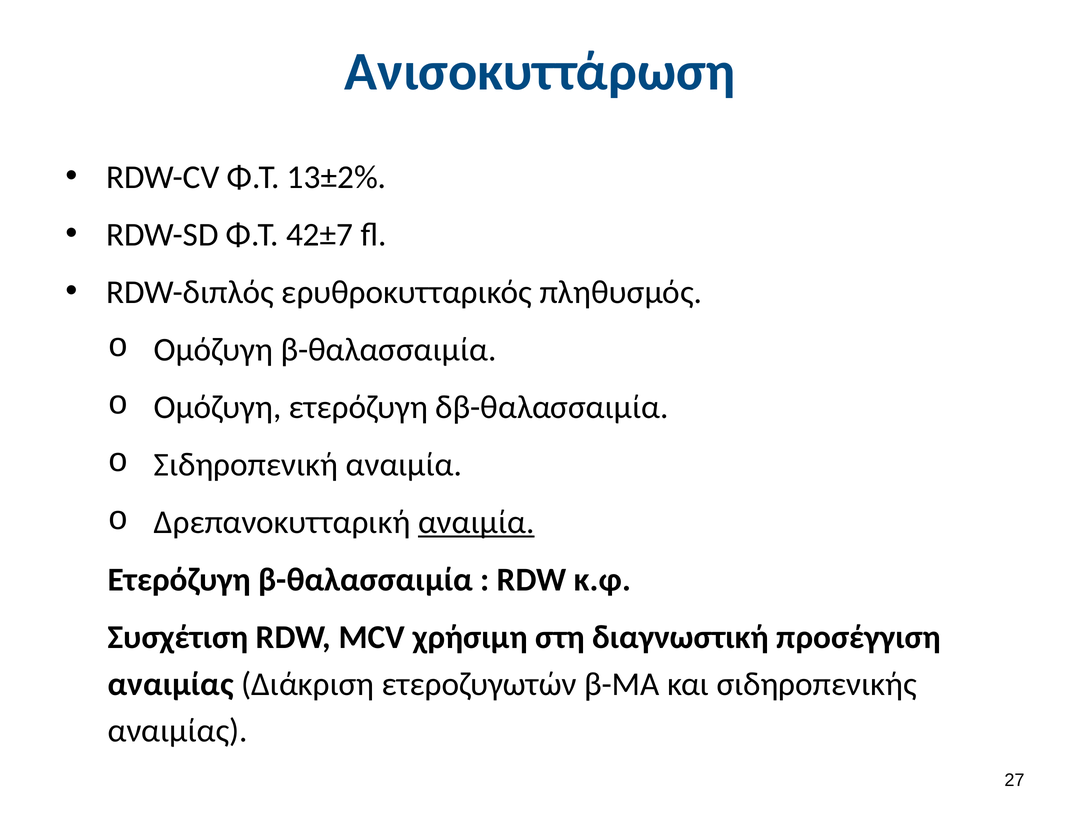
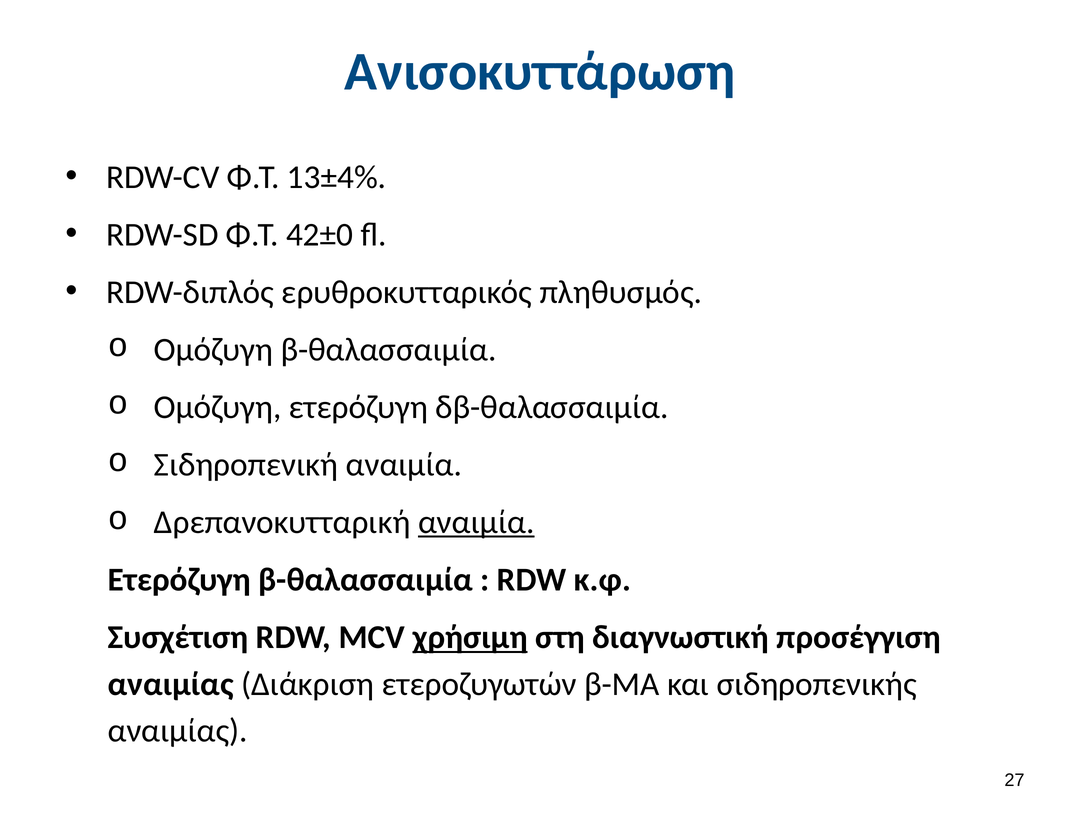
13±2%: 13±2% -> 13±4% (337, 177)
42±7: 42±7 -> 42±0 (320, 235)
χρήσιμη underline: none -> present (470, 638)
